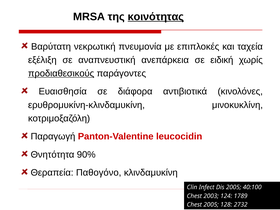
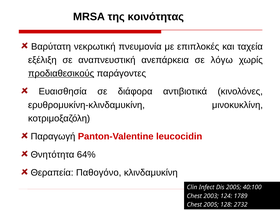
κοινότητας underline: present -> none (156, 17)
ειδική: ειδική -> λόγω (222, 60)
90%: 90% -> 64% (86, 155)
